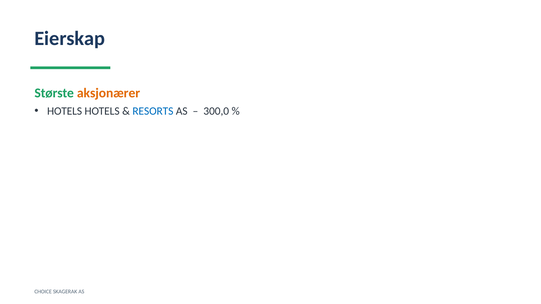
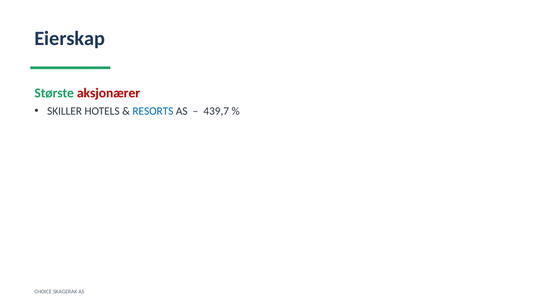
aksjonærer colour: orange -> red (109, 93)
HOTELS: HOTELS -> SKILLER (65, 111)
300,0: 300,0 -> 439,7 (216, 111)
